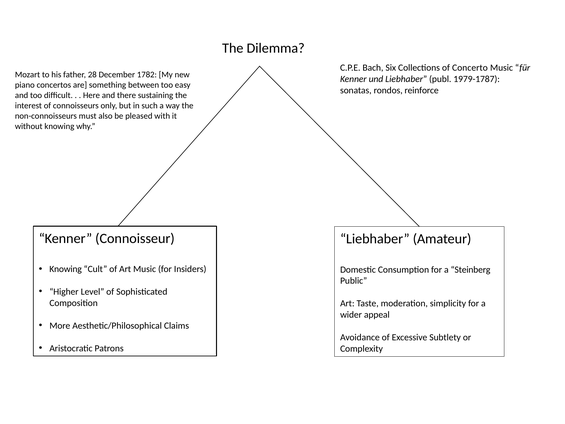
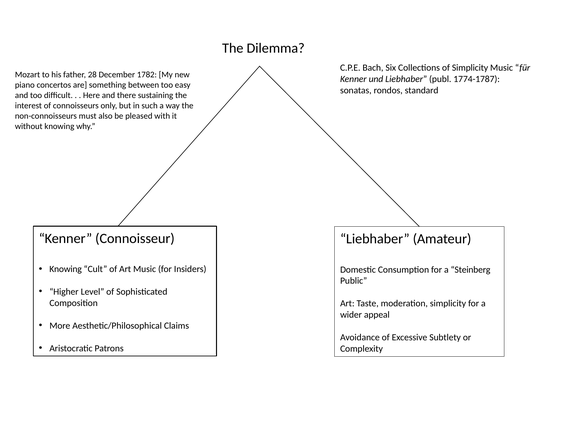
of Concerto: Concerto -> Simplicity (470, 68)
1979-1787: 1979-1787 -> 1774-1787 (477, 79)
reinforce: reinforce -> standard (422, 90)
